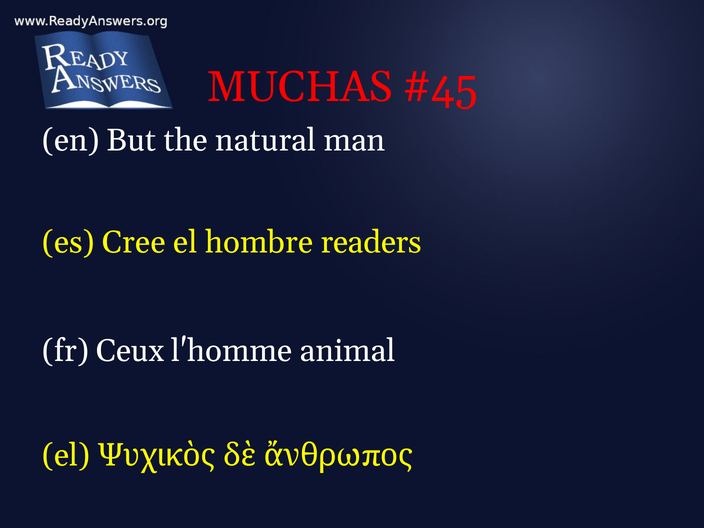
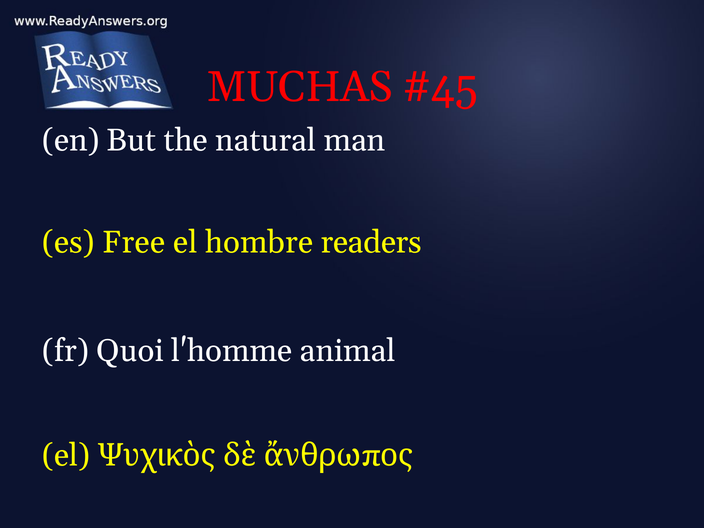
Cree: Cree -> Free (134, 242)
Ceux: Ceux -> Quoi (130, 351)
